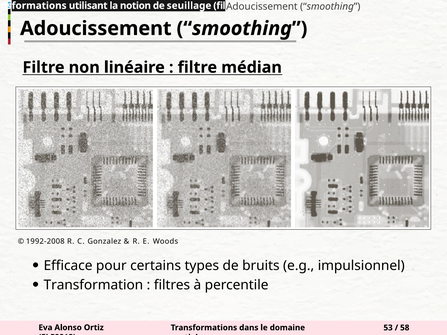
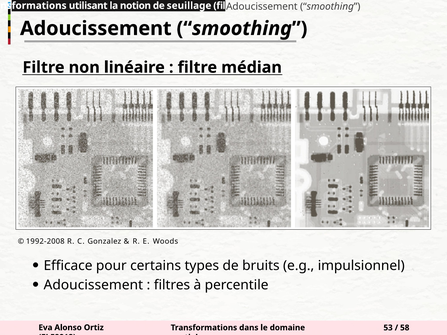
Transformation: Transformation -> Adoucissement (93, 285)
